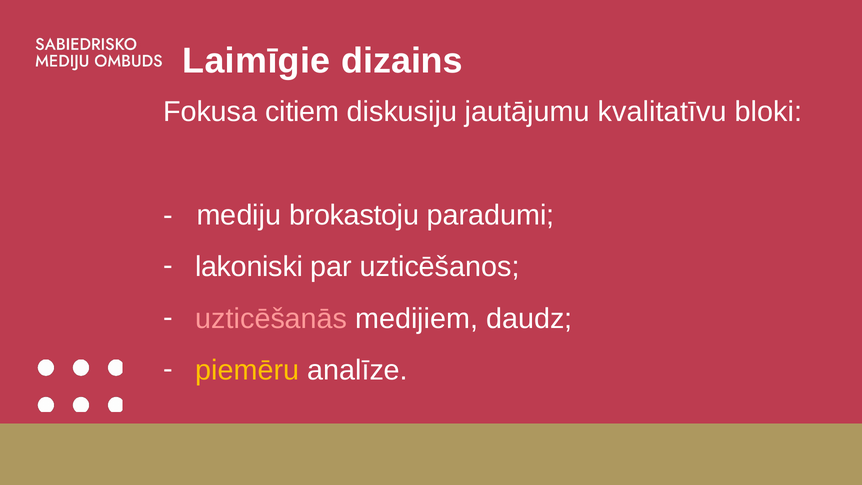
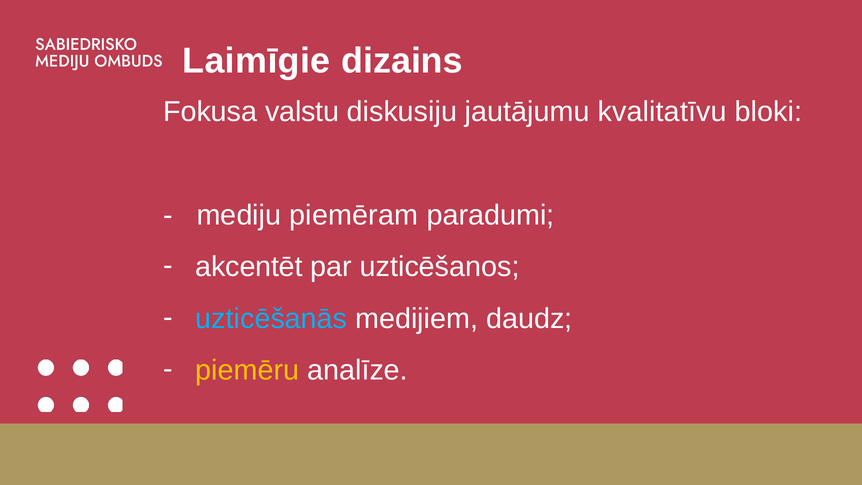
citiem: citiem -> valstu (302, 112)
brokastoju: brokastoju -> piemēram (354, 215)
lakoniski: lakoniski -> akcentēt (249, 267)
uzticēšanās colour: pink -> light blue (271, 319)
